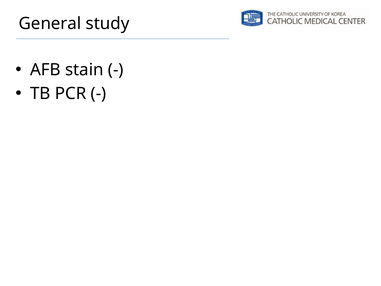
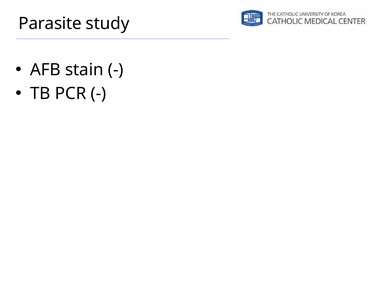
General: General -> Parasite (50, 23)
